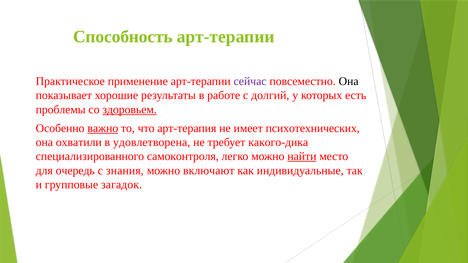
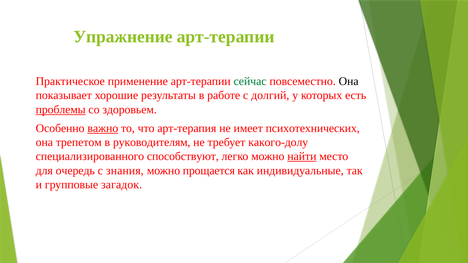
Способность: Способность -> Упражнение (123, 37)
сейчас colour: purple -> green (250, 82)
проблемы underline: none -> present (61, 110)
здоровьем underline: present -> none (130, 110)
охватили: охватили -> трепетом (79, 143)
удовлетворена: удовлетворена -> руководителям (152, 143)
какого-дика: какого-дика -> какого-долу (278, 143)
самоконтроля: самоконтроля -> способствуют (183, 157)
включают: включают -> прощается (209, 171)
